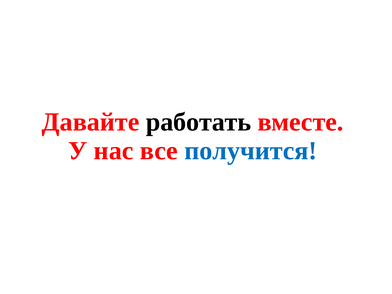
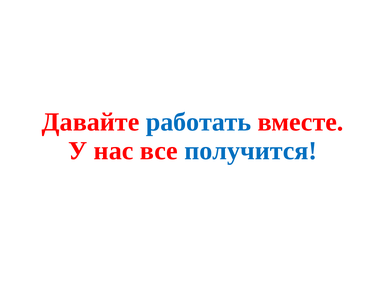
работать colour: black -> blue (199, 122)
